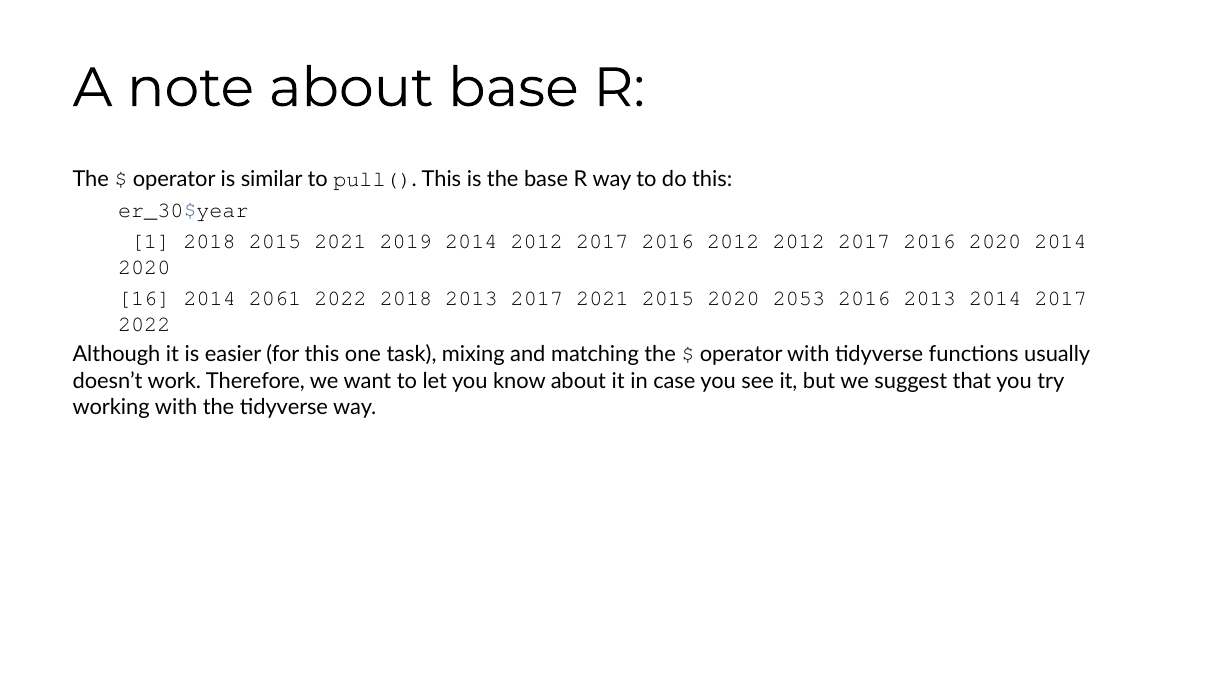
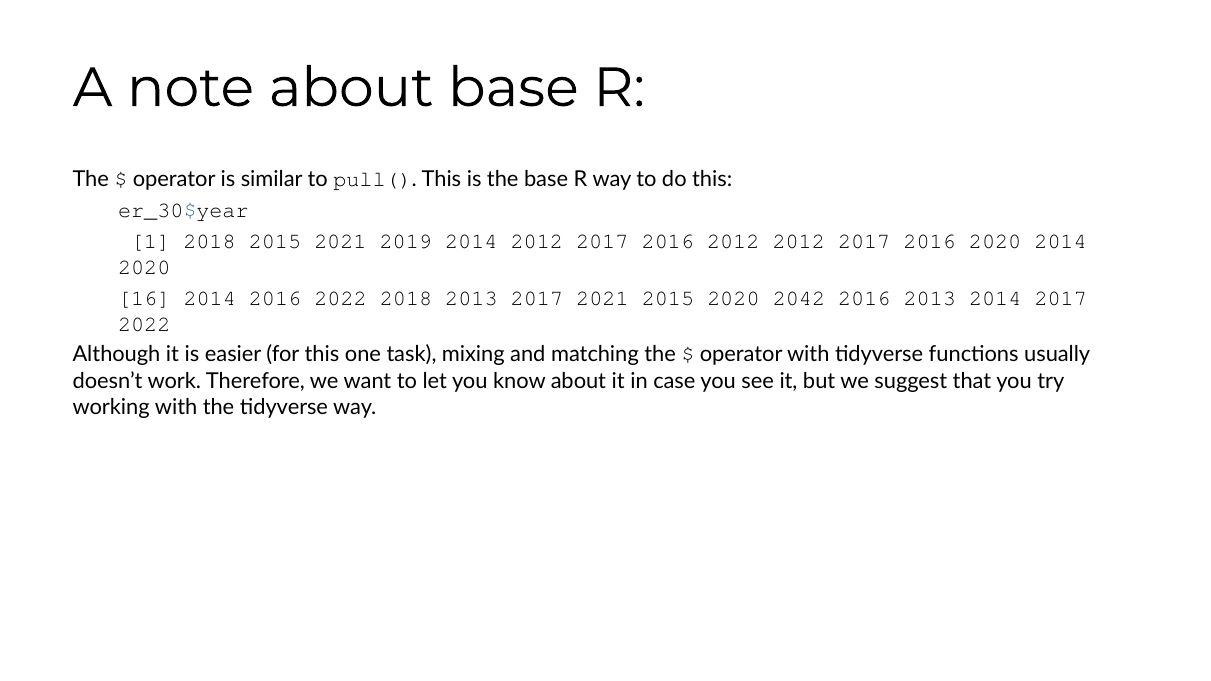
2014 2061: 2061 -> 2016 (275, 298)
2053: 2053 -> 2042 (799, 298)
